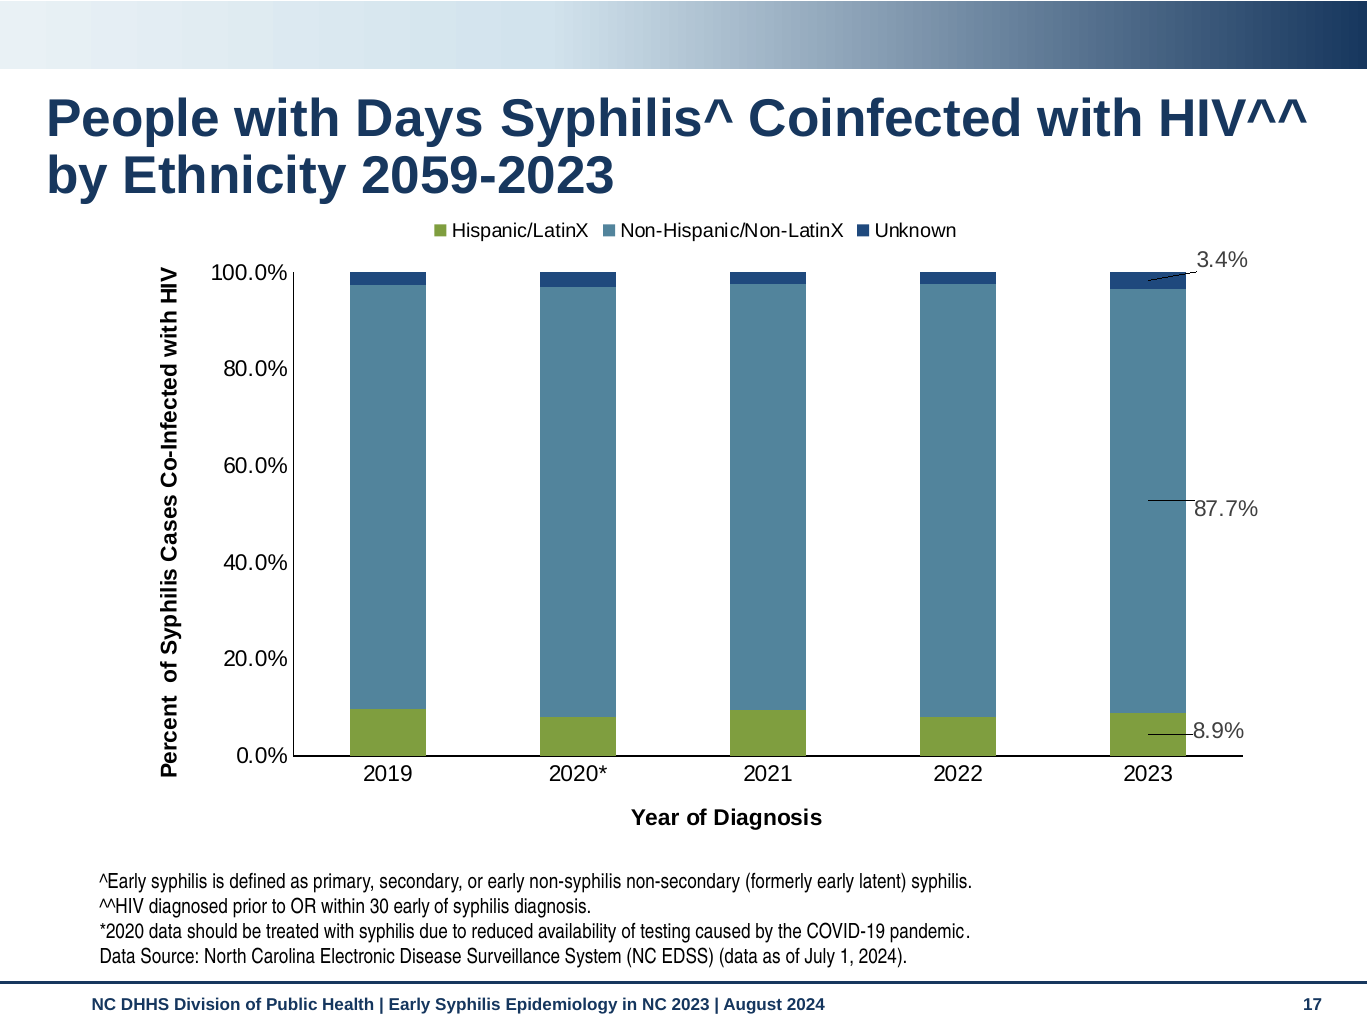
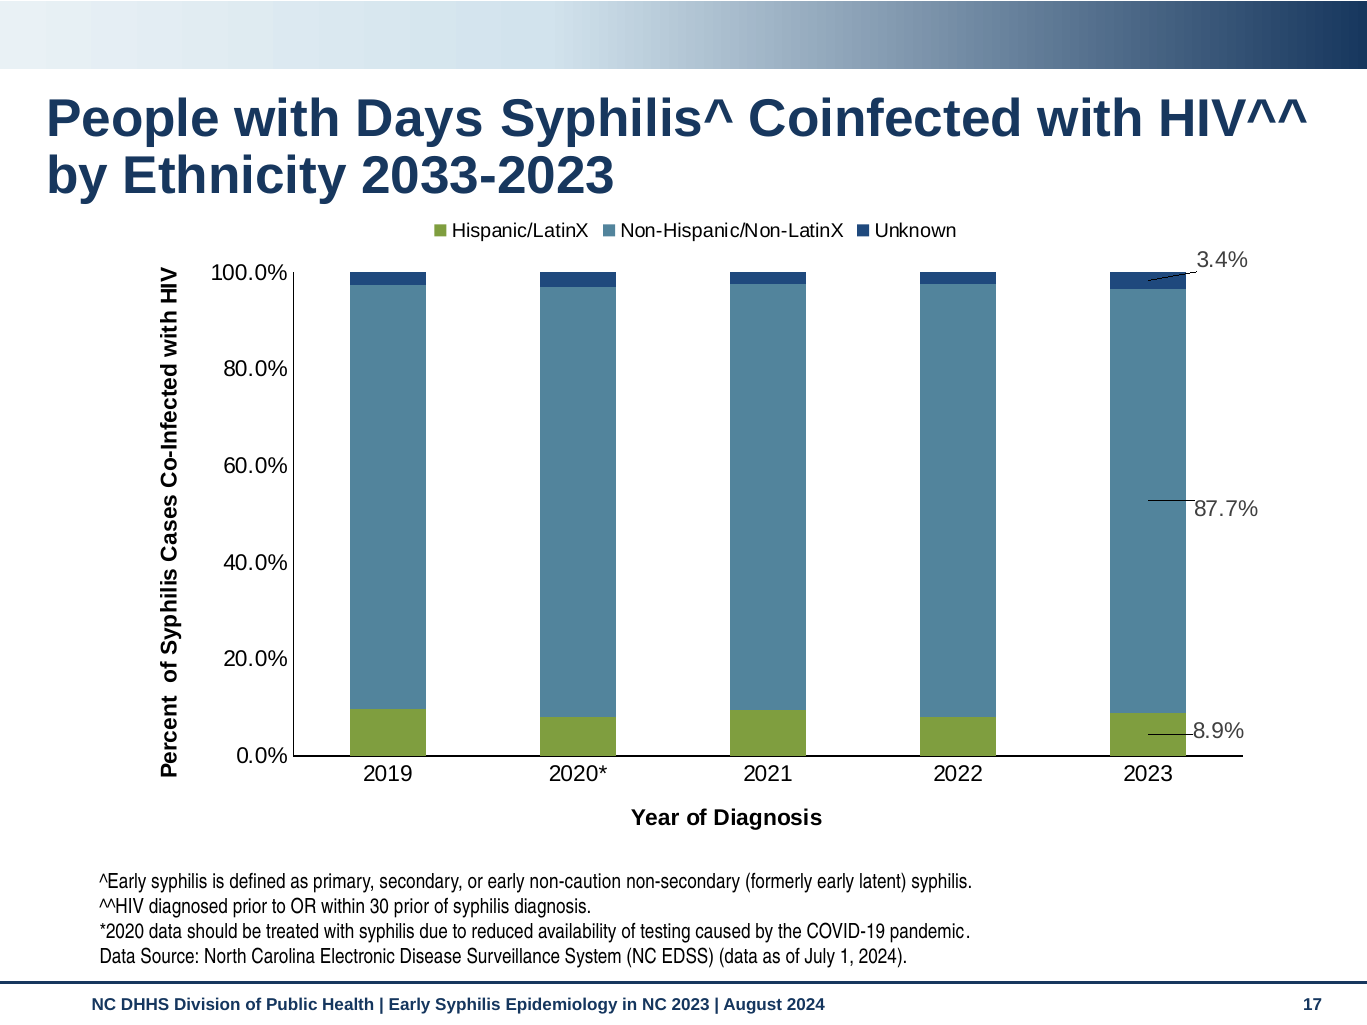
2059-2023: 2059-2023 -> 2033-2023 (488, 176)
non-syphilis: non-syphilis -> non-caution (575, 882)
30 early: early -> prior (411, 907)
